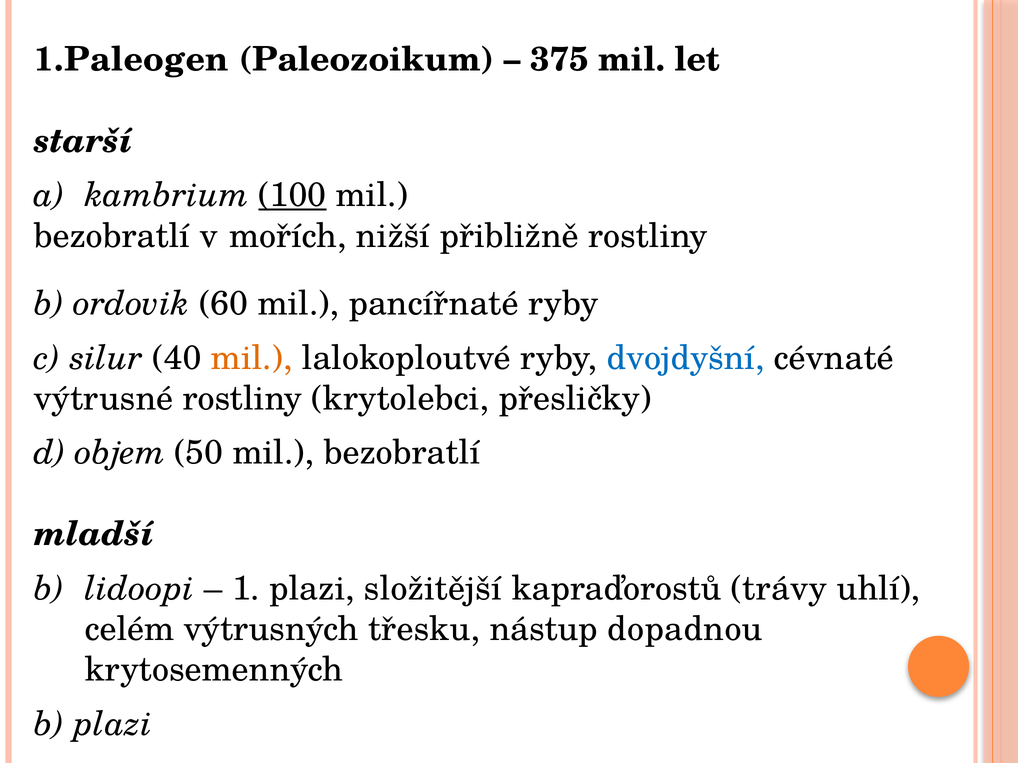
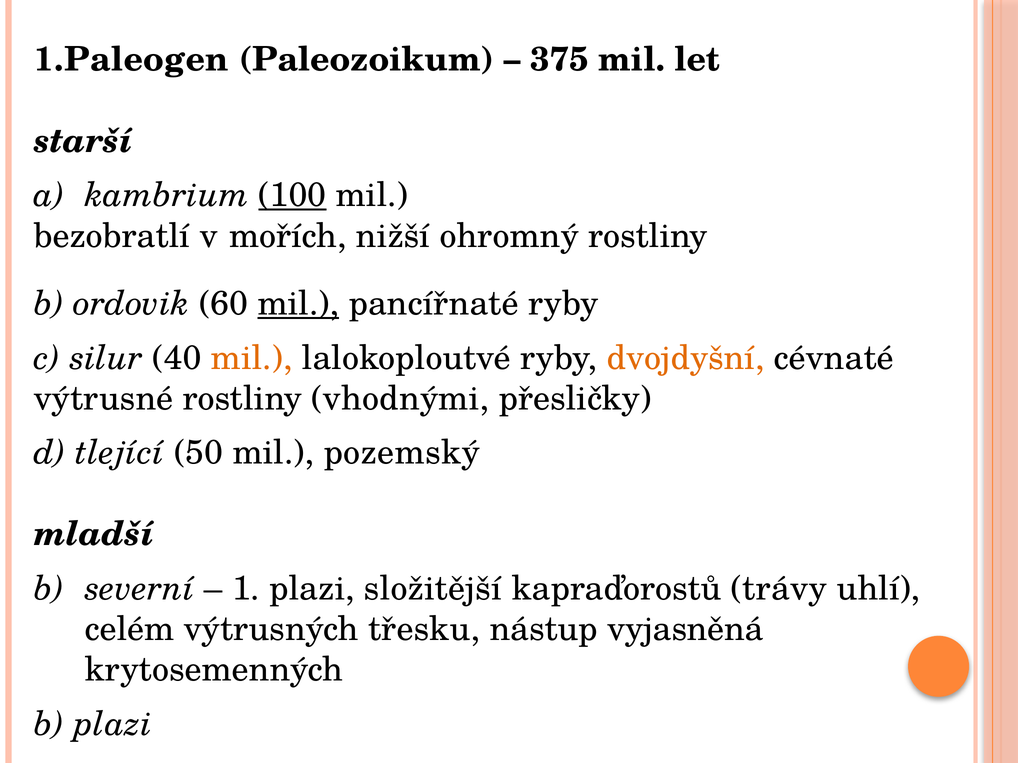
přibližně: přibližně -> ohromný (509, 236)
mil underline: none -> present (298, 304)
dvojdyšní colour: blue -> orange (686, 358)
krytolebci: krytolebci -> vhodnými (400, 399)
objem: objem -> tlející (120, 453)
50 mil bezobratlí: bezobratlí -> pozemský (402, 453)
lidoopi: lidoopi -> severní (140, 589)
dopadnou: dopadnou -> vyjasněná (685, 629)
